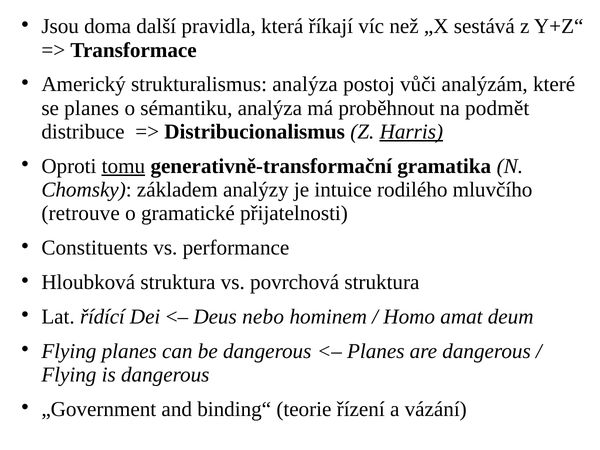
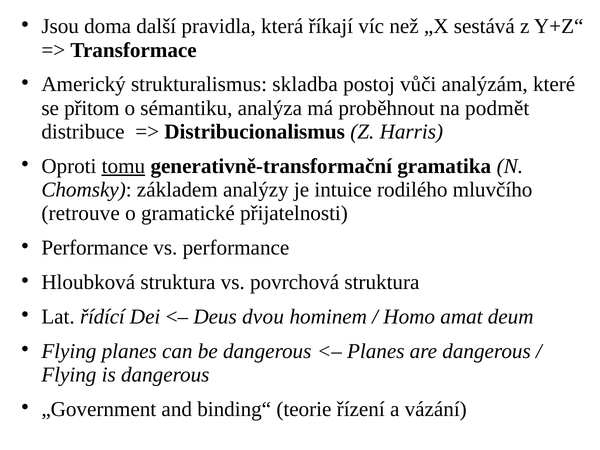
strukturalismus analýza: analýza -> skladba (305, 84)
se planes: planes -> přitom (92, 108)
Harris underline: present -> none (411, 132)
Constituents: Constituents -> Performance (95, 248)
nebo: nebo -> dvou (263, 317)
